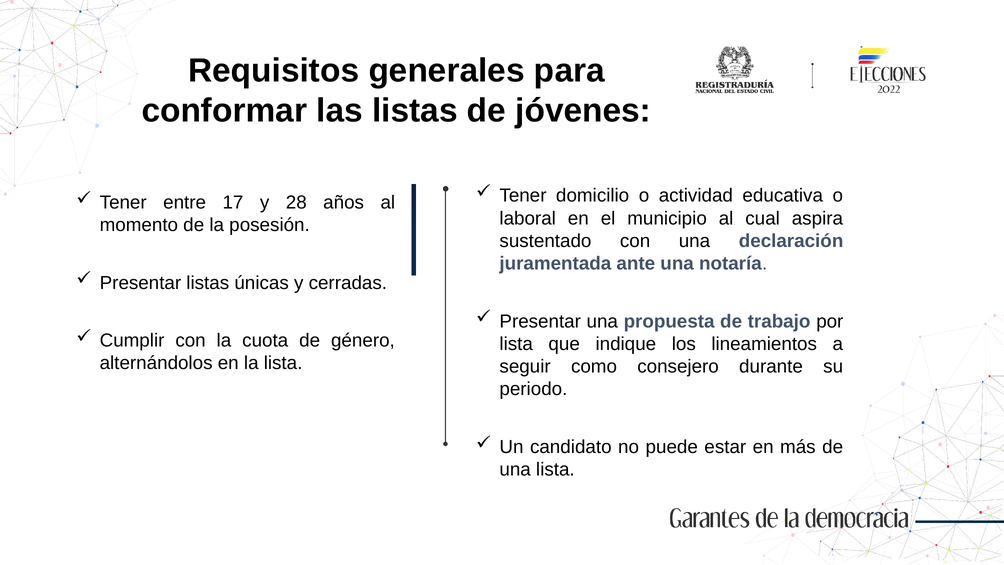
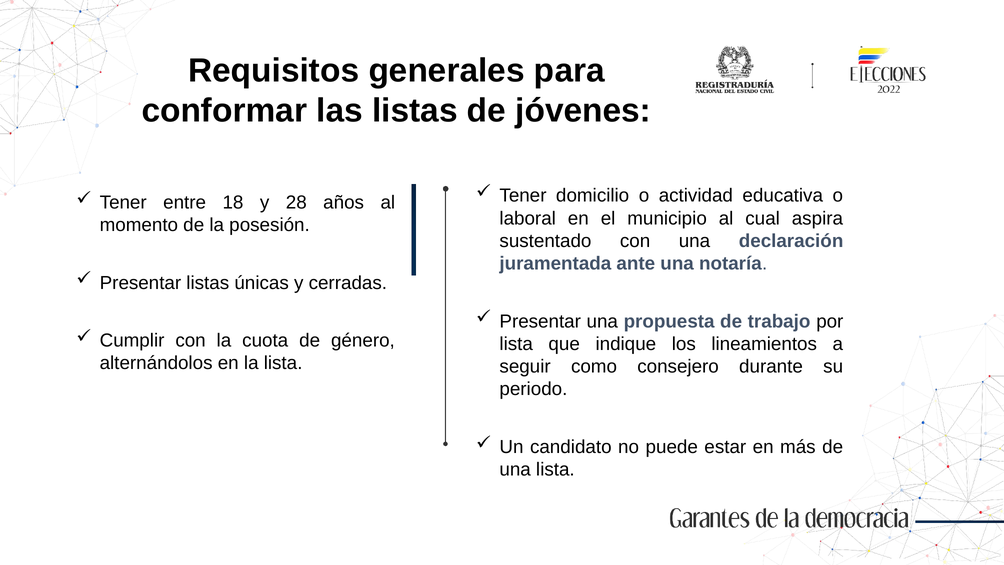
17: 17 -> 18 (233, 202)
